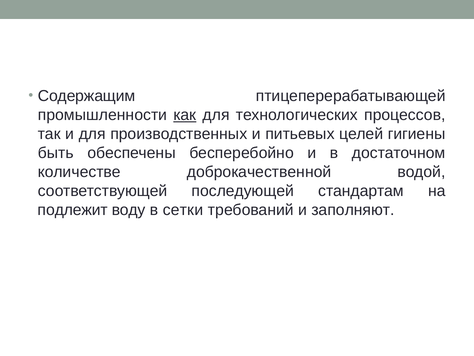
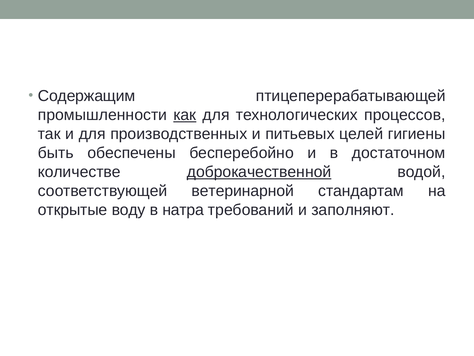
доброкачественной underline: none -> present (259, 172)
последующей: последующей -> ветеринарной (243, 191)
подлежит: подлежит -> открытые (73, 210)
сетки: сетки -> натра (183, 210)
